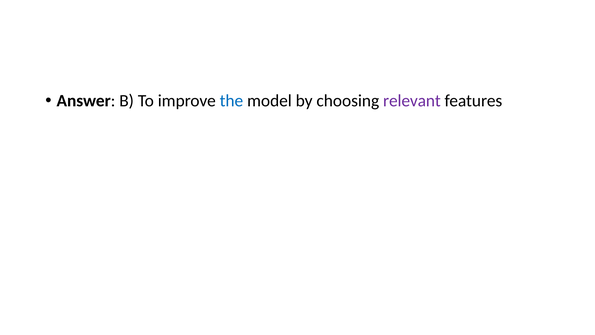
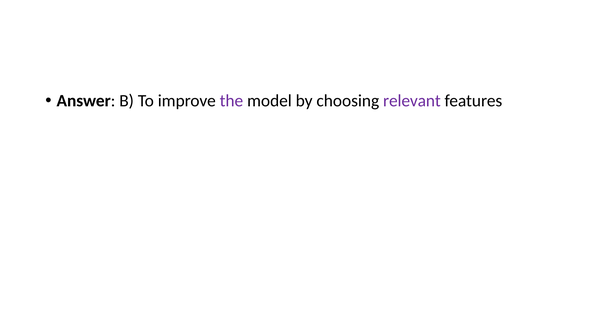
the colour: blue -> purple (231, 101)
